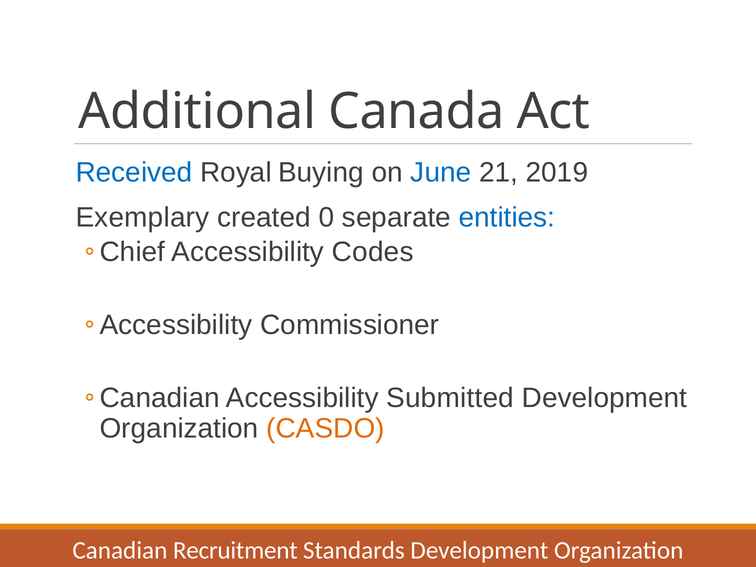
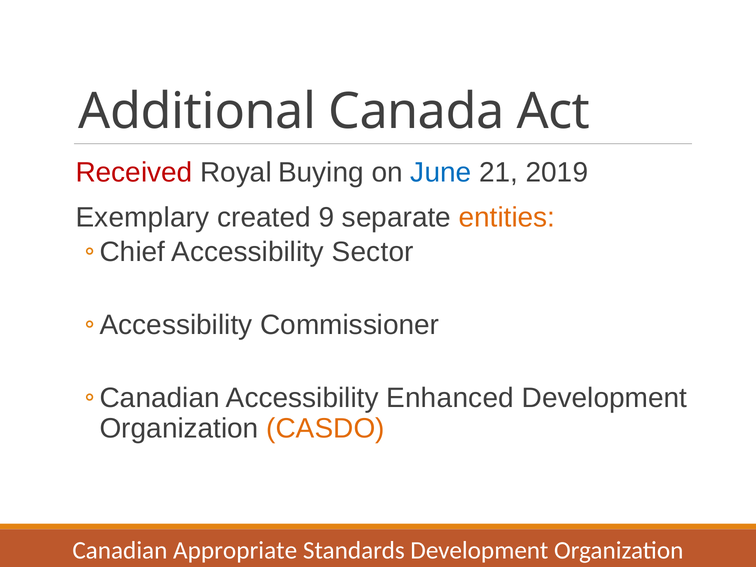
Received colour: blue -> red (134, 173)
0: 0 -> 9 (326, 218)
entities colour: blue -> orange (507, 218)
Codes: Codes -> Sector (373, 252)
Submitted: Submitted -> Enhanced (450, 398)
Recruitment: Recruitment -> Appropriate (235, 551)
